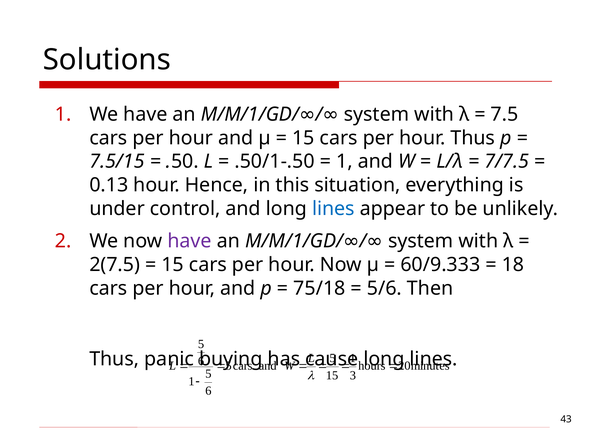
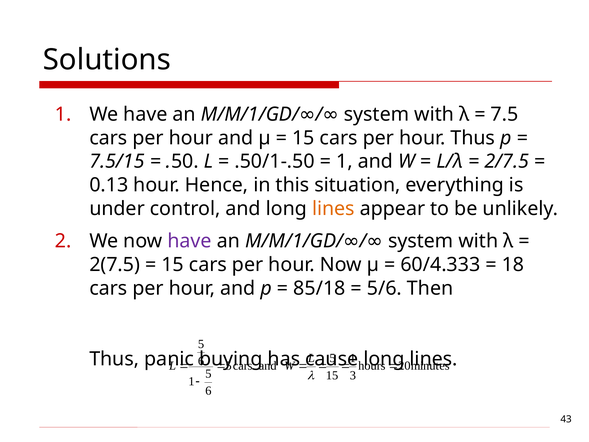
7/7.5: 7/7.5 -> 2/7.5 (507, 161)
lines colour: blue -> orange (333, 209)
60/9.333: 60/9.333 -> 60/4.333 (440, 264)
75/18: 75/18 -> 85/18 (319, 288)
